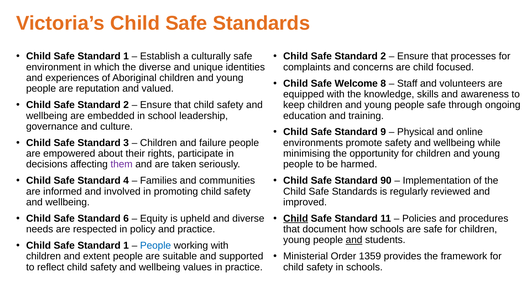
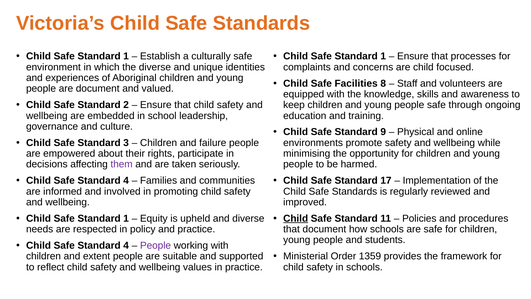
2: 2 -> 1 (383, 56)
Welcome: Welcome -> Facilities (356, 83)
are reputation: reputation -> document (98, 89)
90: 90 -> 17 (386, 180)
6: 6 -> 1 (126, 218)
and underline: present -> none (354, 240)
1: 1 -> 4 (126, 245)
People colour: blue -> purple (156, 245)
